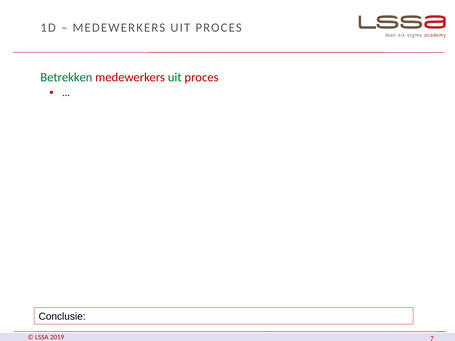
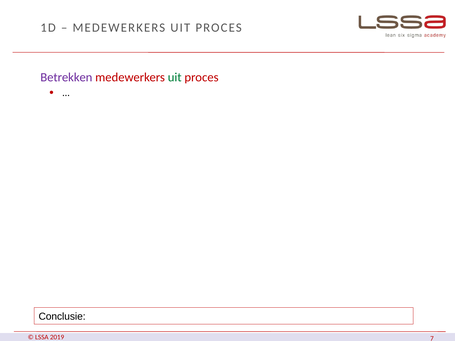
Betrekken colour: green -> purple (66, 77)
